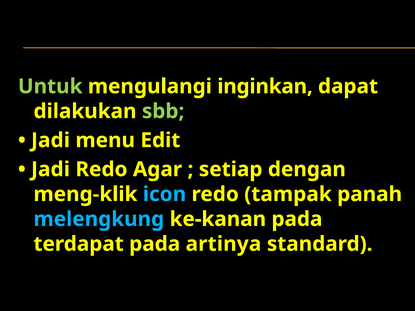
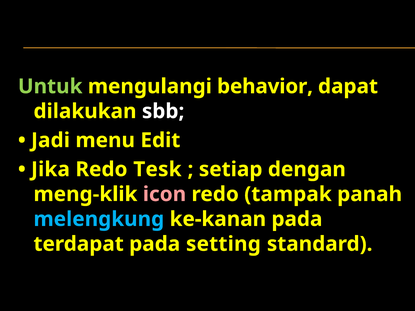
inginkan: inginkan -> behavior (265, 86)
sbb colour: light green -> white (163, 111)
Jadi: Jadi -> Jika (50, 169)
Agar: Agar -> Tesk (157, 169)
icon colour: light blue -> pink (164, 194)
artinya: artinya -> setting (223, 244)
